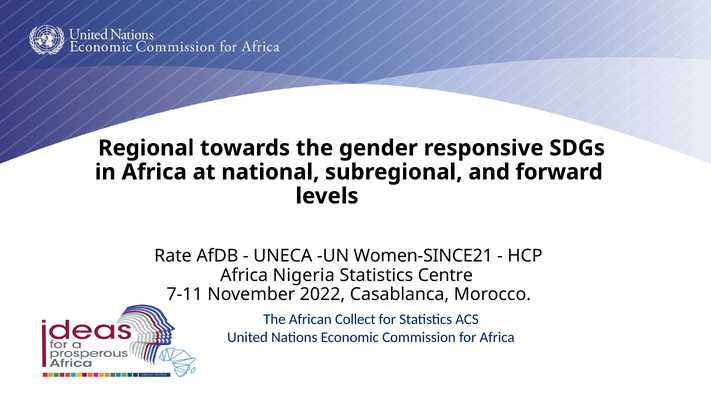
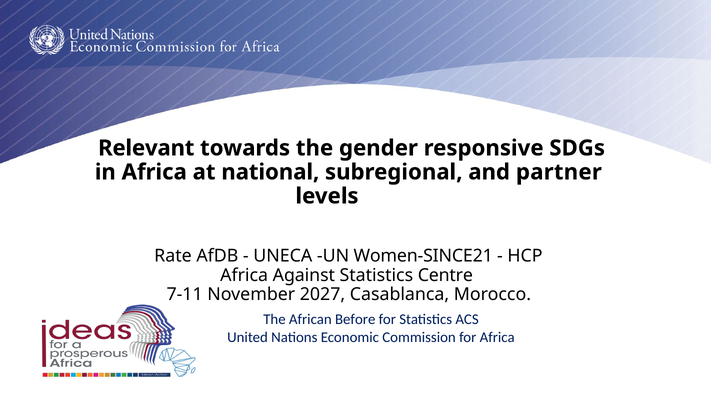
Regional: Regional -> Relevant (146, 148)
forward: forward -> partner (559, 172)
Nigeria: Nigeria -> Against (304, 275)
2022: 2022 -> 2027 (322, 294)
Collect: Collect -> Before (355, 320)
